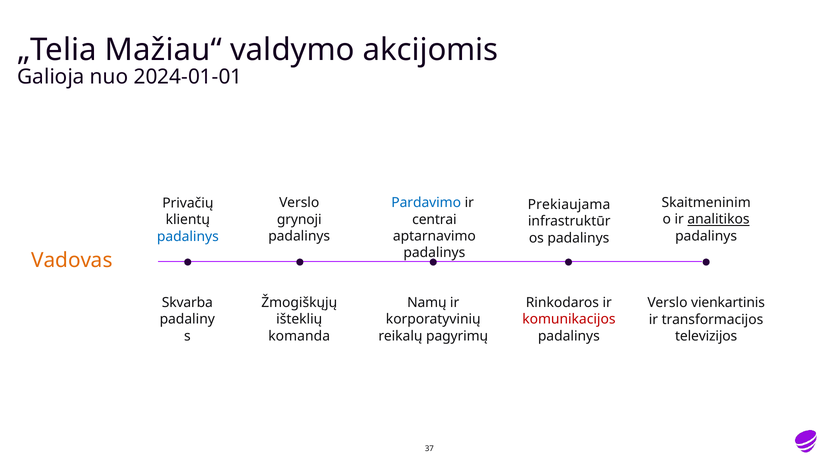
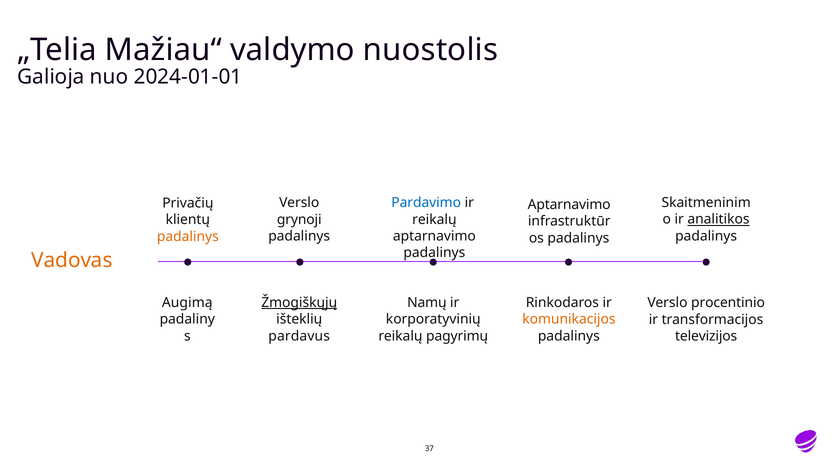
akcijomis: akcijomis -> nuostolis (430, 50)
Prekiaujama: Prekiaujama -> Aptarnavimo (569, 204)
centrai: centrai -> reikalų (434, 219)
padalinys colour: blue -> orange (188, 236)
Skvarba: Skvarba -> Augimą (187, 302)
Žmogiškųjų underline: none -> present (299, 302)
vienkartinis: vienkartinis -> procentinio (728, 303)
komunikacijos colour: red -> orange (569, 319)
komanda: komanda -> pardavus (299, 336)
